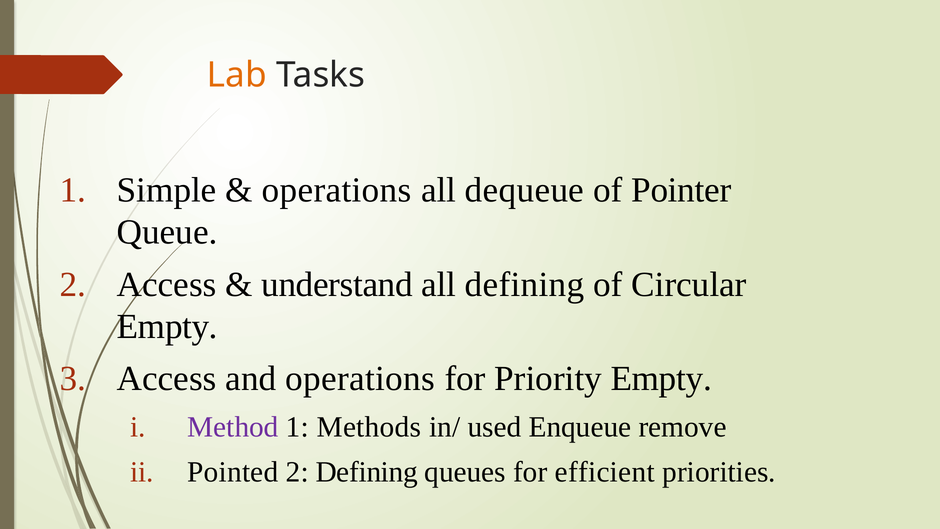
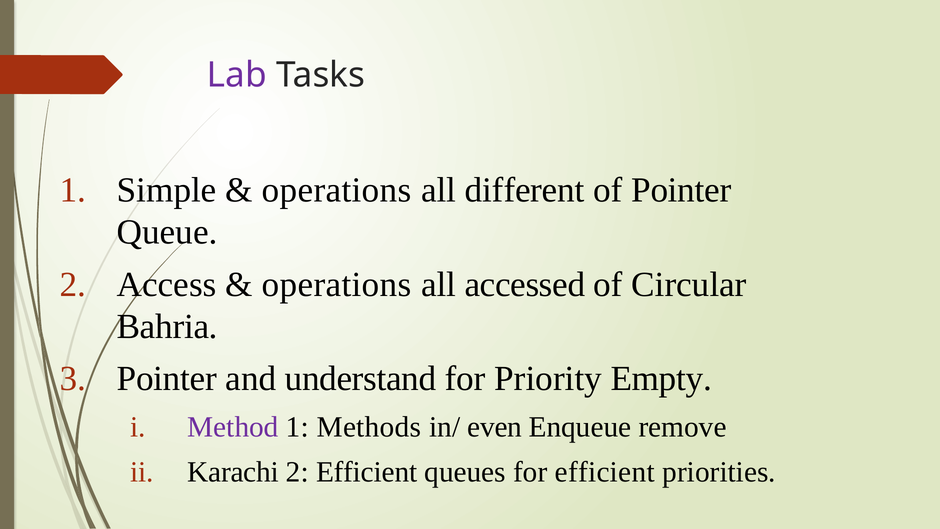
Lab colour: orange -> purple (237, 75)
dequeue: dequeue -> different (525, 190)
understand: understand -> operations (337, 284)
all defining: defining -> accessed (525, 284)
Empty: Empty -> Bahria (167, 327)
Access: Access -> Pointer (167, 379)
and operations: operations -> understand (361, 379)
used: used -> even (495, 427)
Pointed: Pointed -> Karachi (233, 472)
2 Defining: Defining -> Efficient (367, 472)
